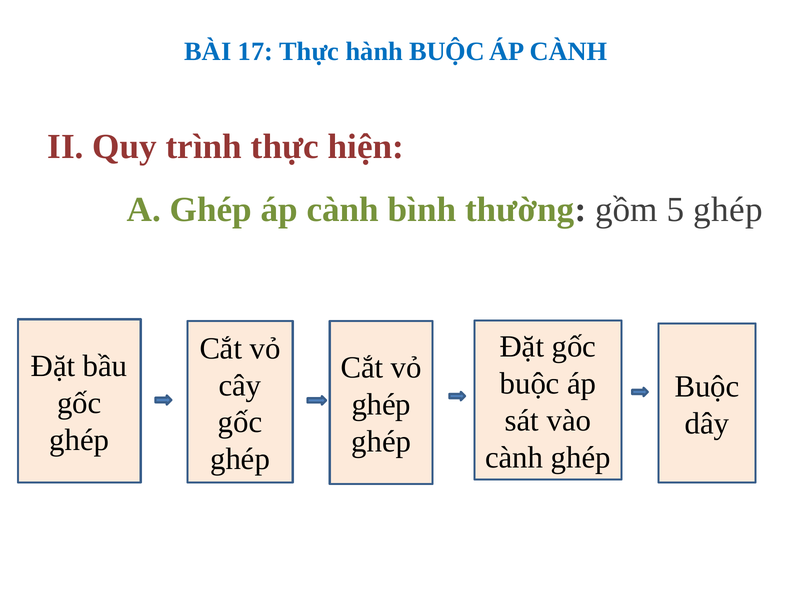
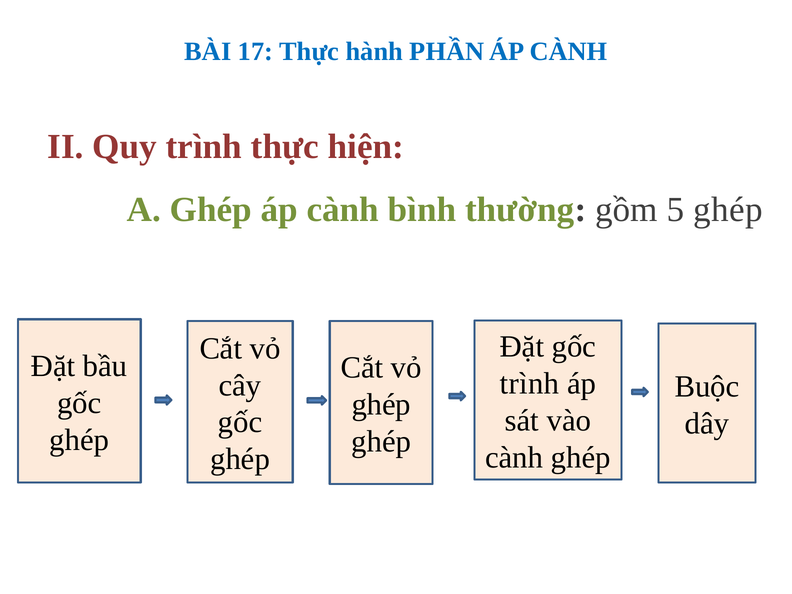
hành BUỘC: BUỘC -> PHẦN (447, 51)
buộc: buộc -> trình (529, 384)
